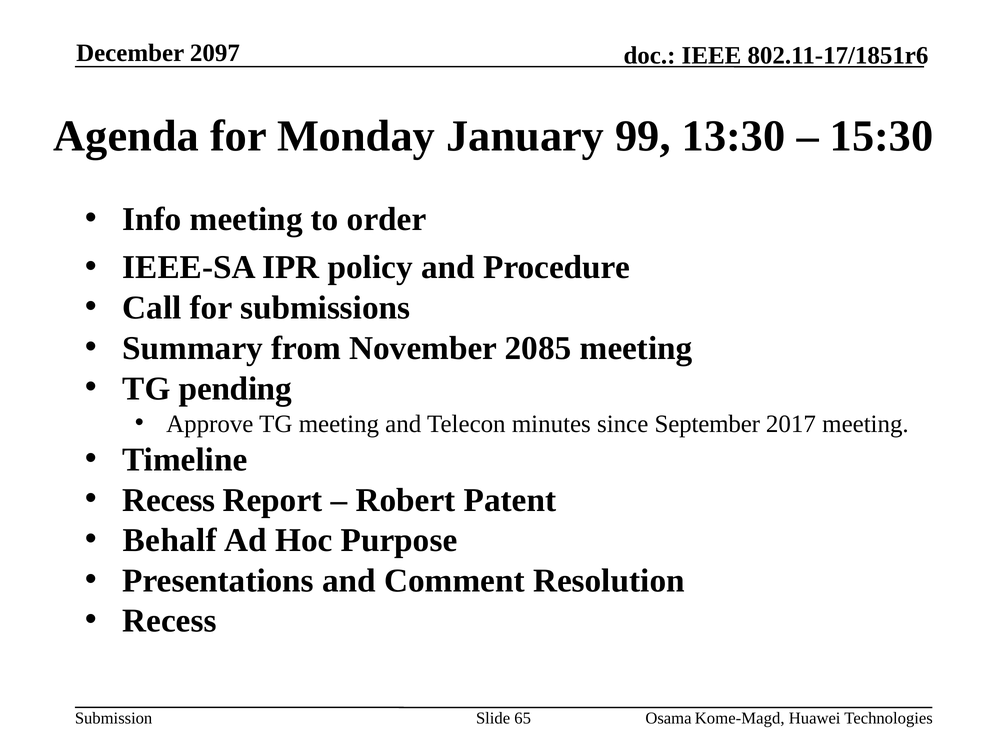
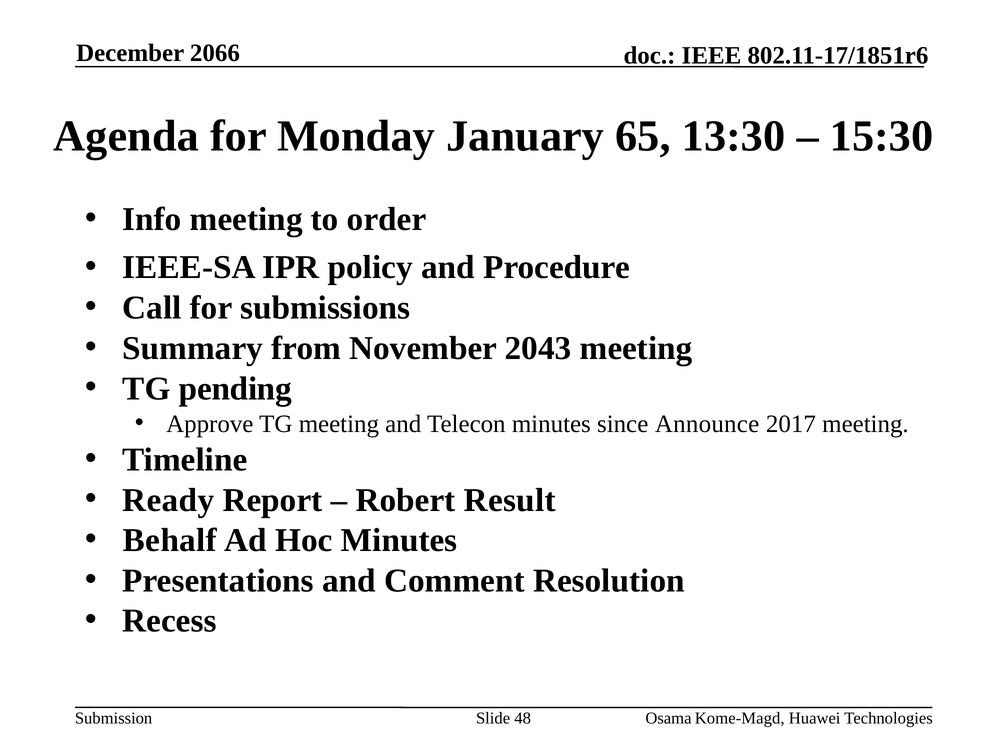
2097: 2097 -> 2066 (215, 53)
99: 99 -> 65 (643, 136)
2085: 2085 -> 2043 (538, 348)
September: September -> Announce (707, 424)
Recess: Recess -> Ready (168, 500)
Patent: Patent -> Result (510, 500)
Hoc Purpose: Purpose -> Minutes (399, 541)
65: 65 -> 48 (523, 719)
